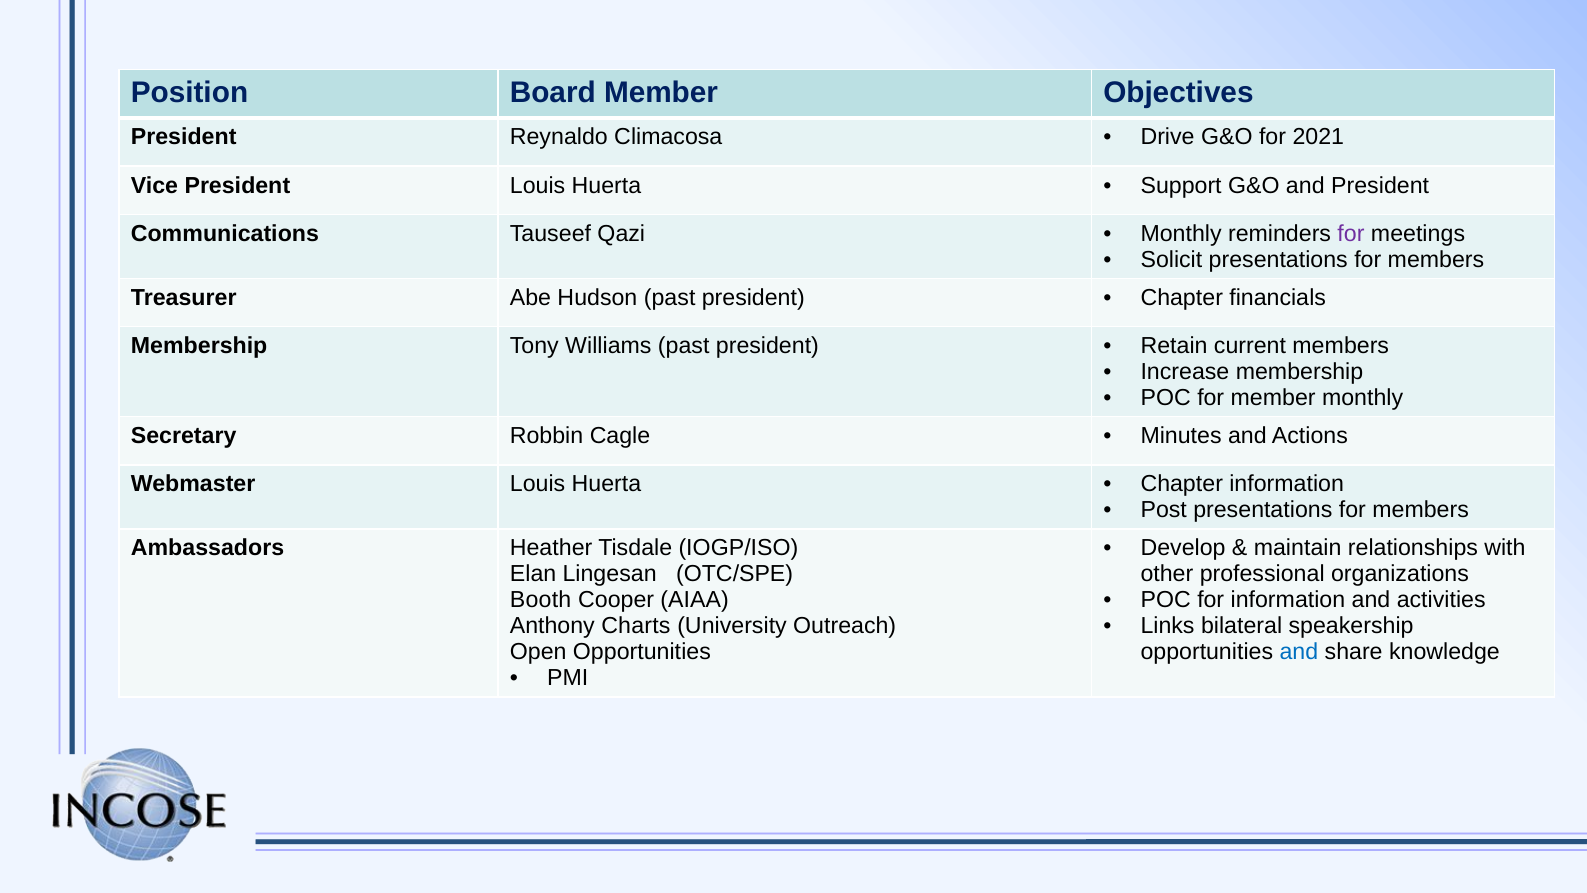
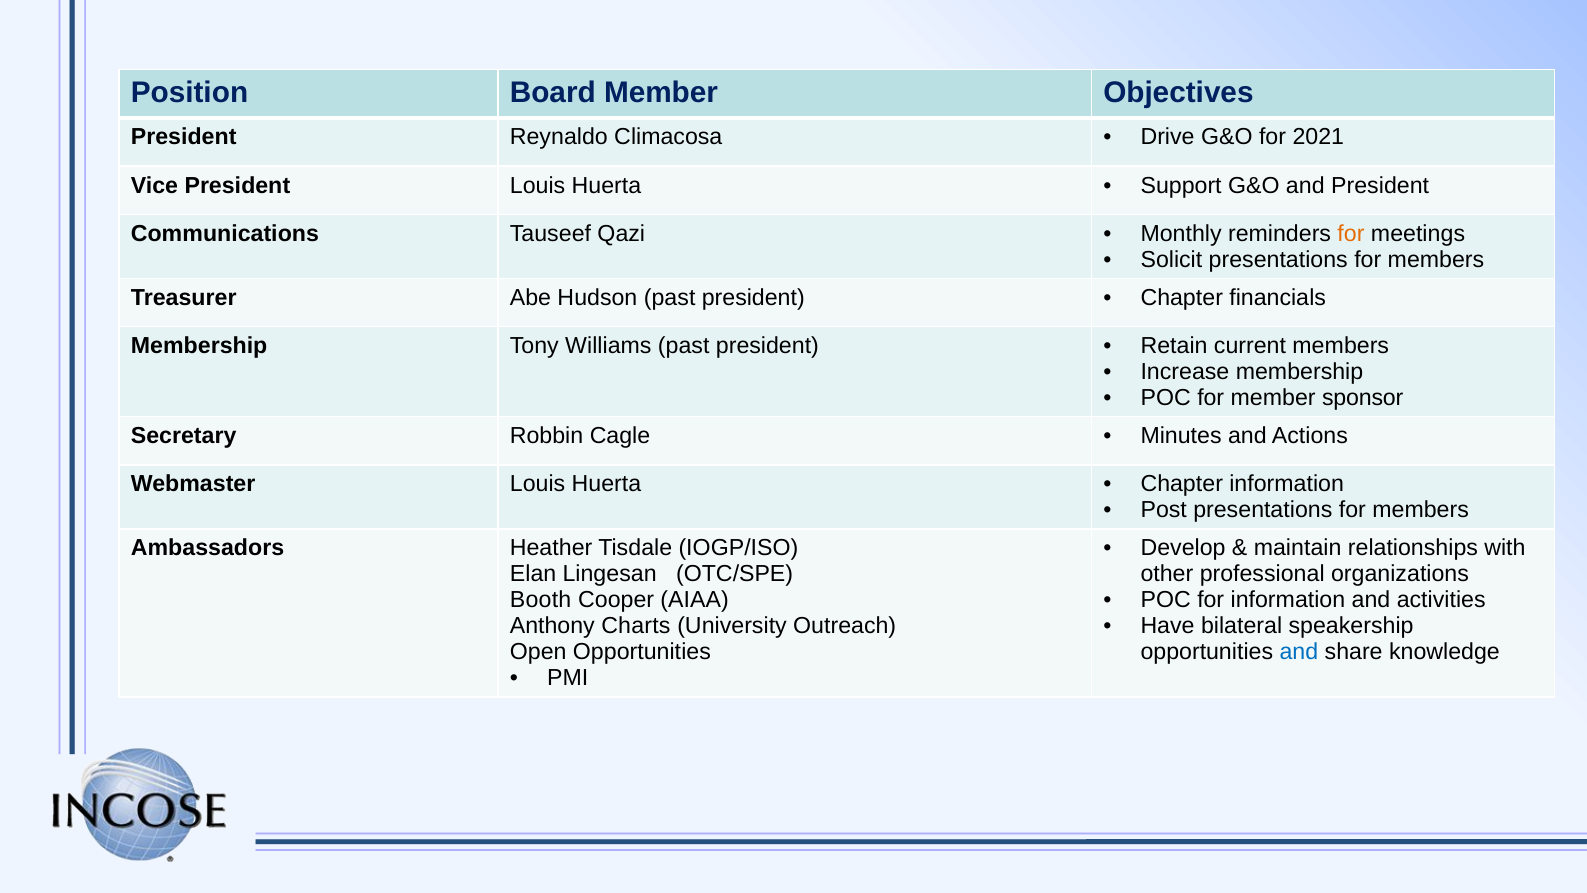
for colour: purple -> orange (1351, 234)
member monthly: monthly -> sponsor (1363, 398)
Links: Links -> Have (1168, 626)
